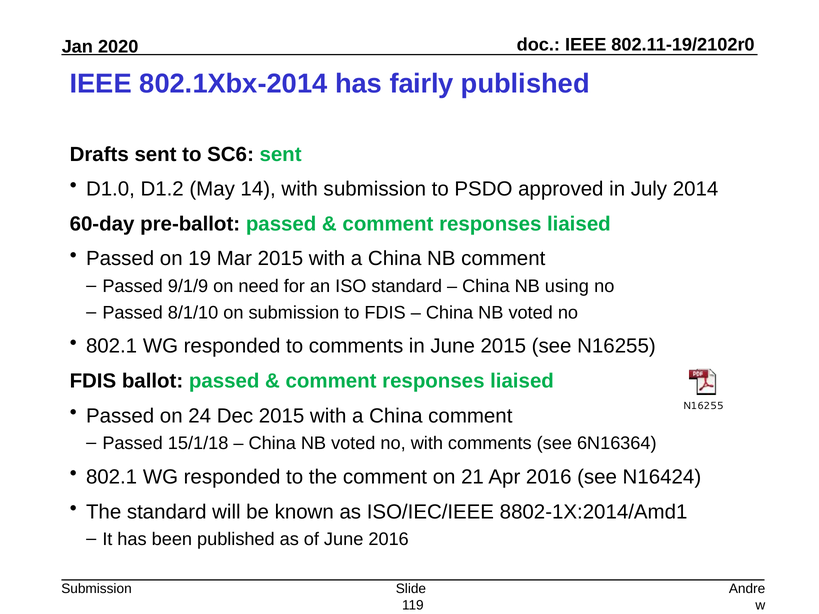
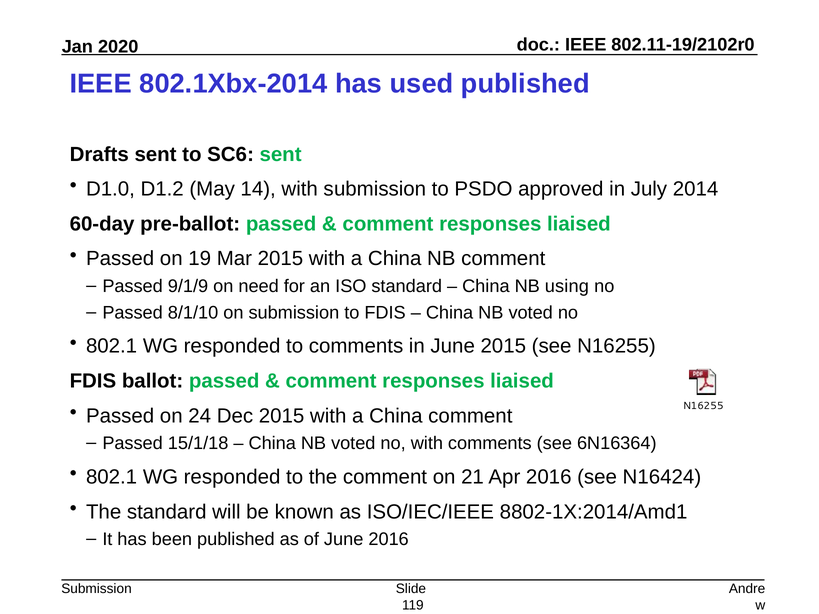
fairly: fairly -> used (422, 84)
